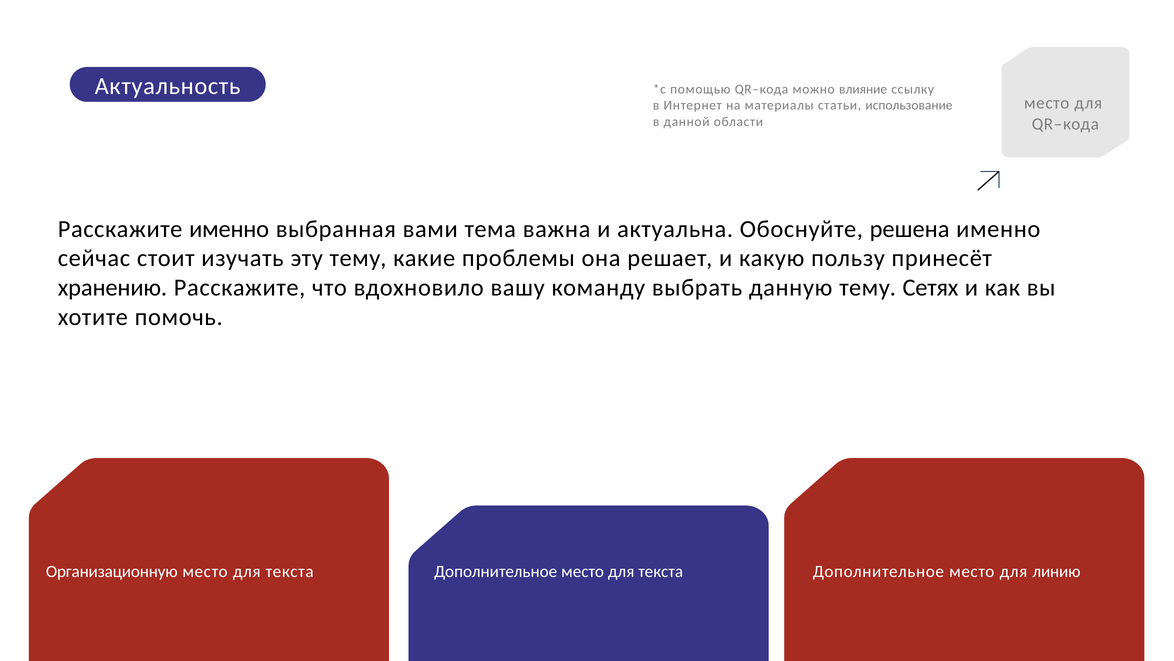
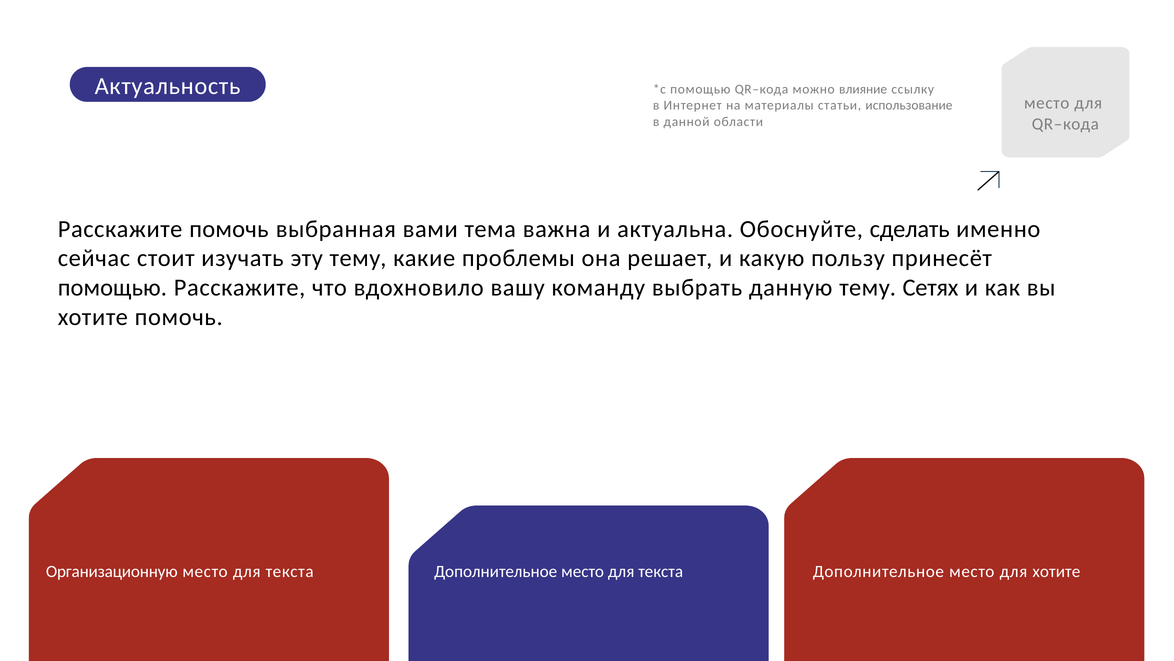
Расскажите именно: именно -> помочь (229, 229)
решена: решена -> сделать (910, 229)
хранению: хранению -> помощью (112, 287)
для линию: линию -> хотите (1056, 571)
